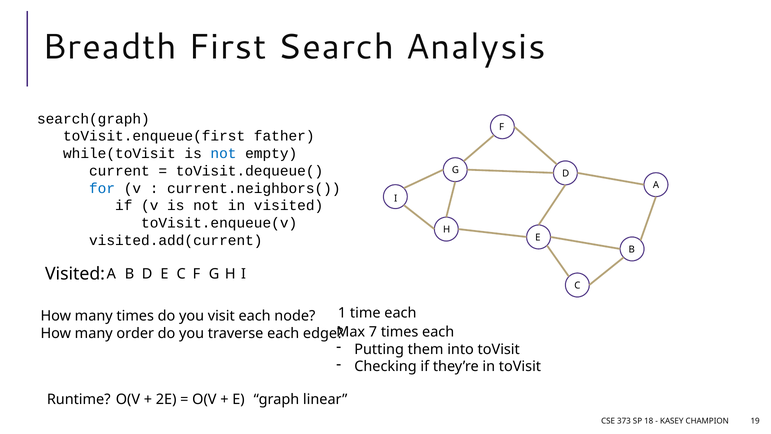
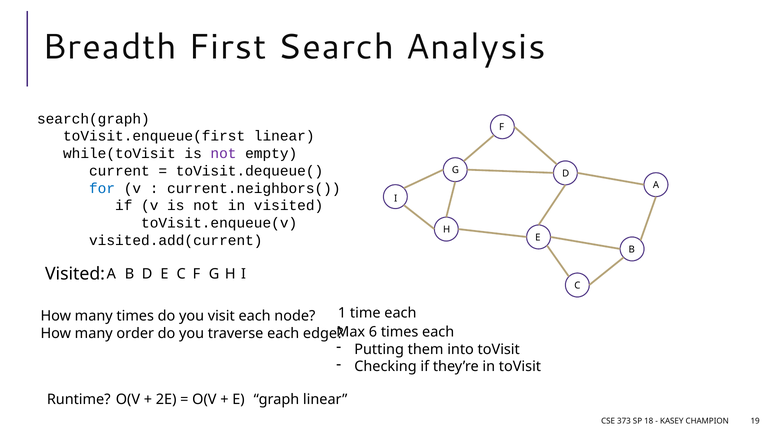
toVisit.enqueue(first father: father -> linear (284, 136)
not colour: blue -> purple (224, 153)
7: 7 -> 6 (373, 332)
